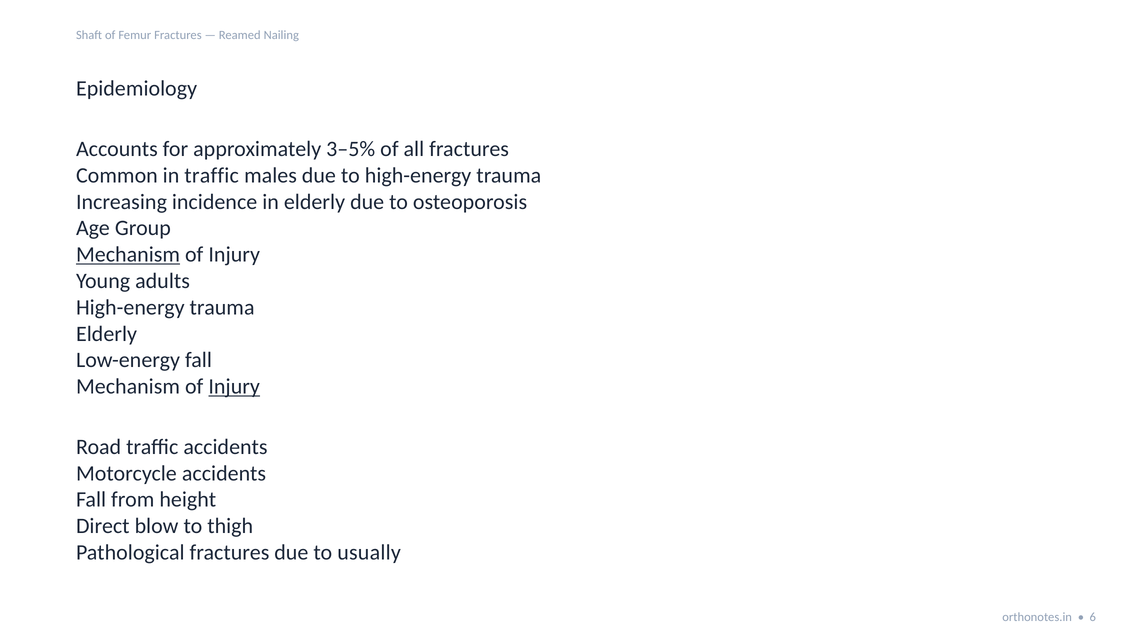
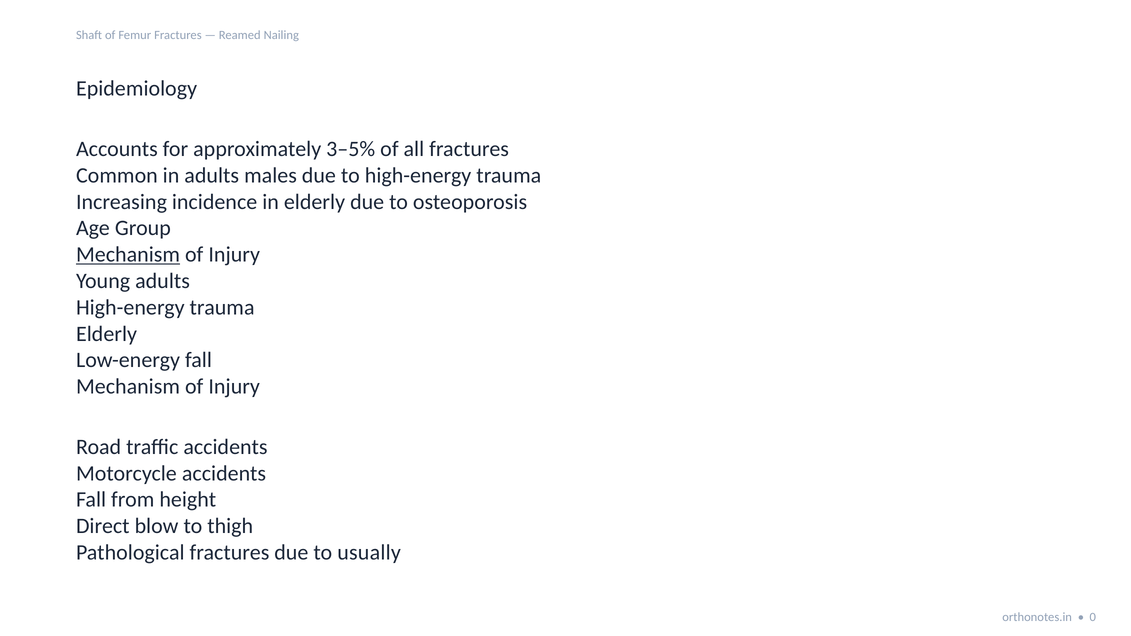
in traffic: traffic -> adults (212, 175)
Injury underline: present -> none (234, 387)
6: 6 -> 0 (1093, 617)
